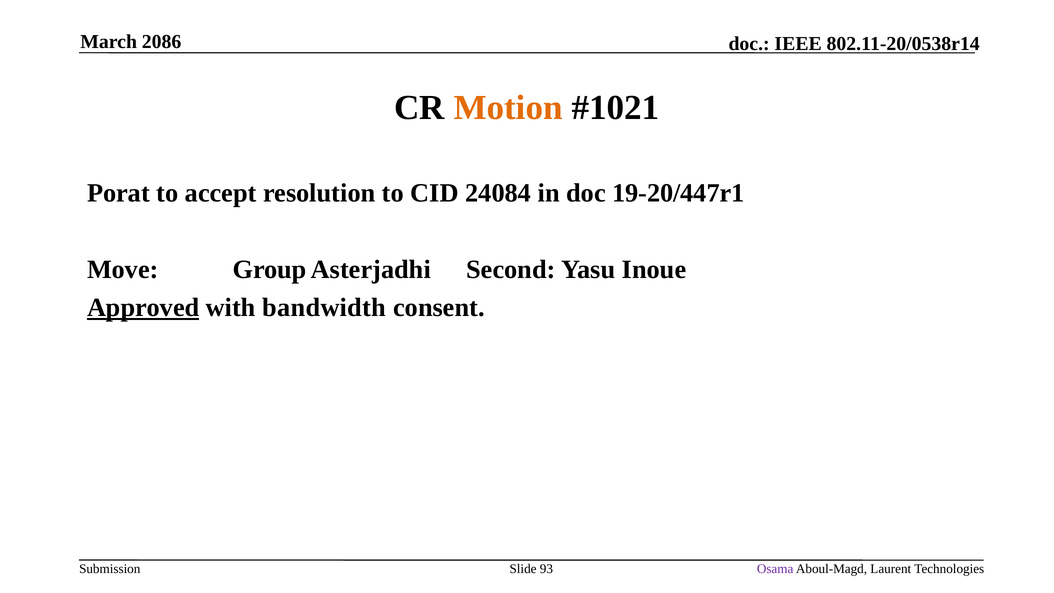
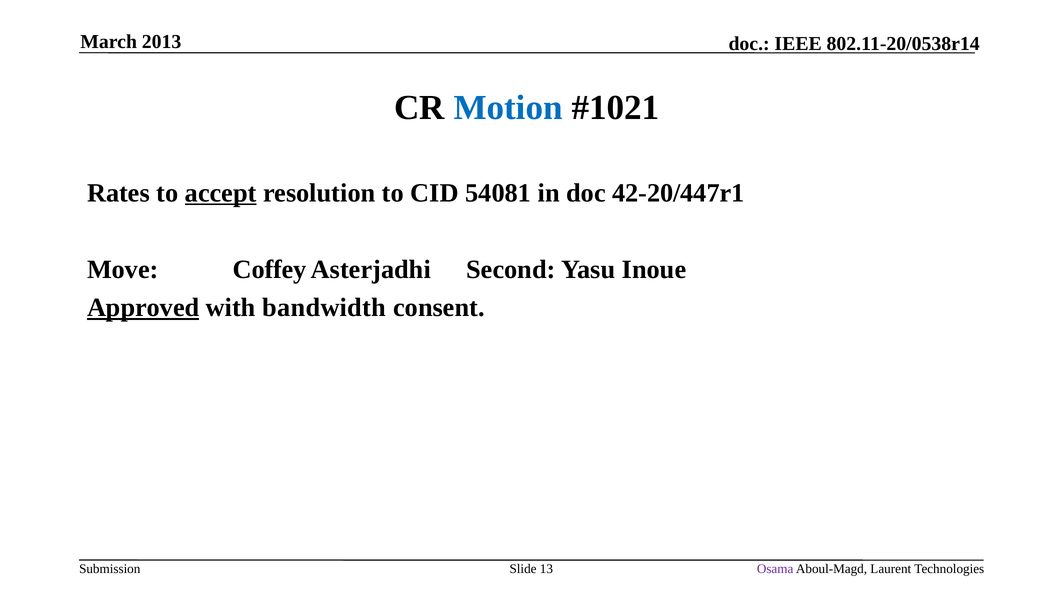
2086: 2086 -> 2013 (162, 42)
Motion colour: orange -> blue (508, 108)
Porat: Porat -> Rates (118, 193)
accept underline: none -> present (221, 193)
24084: 24084 -> 54081 (498, 193)
19-20/447r1: 19-20/447r1 -> 42-20/447r1 (678, 193)
Group: Group -> Coffey (270, 269)
93: 93 -> 13 (546, 569)
